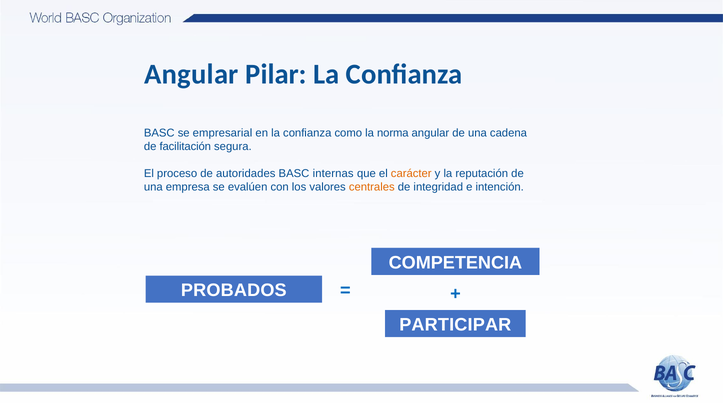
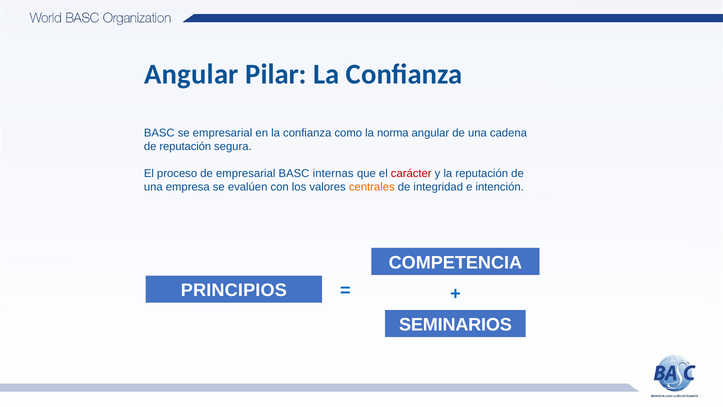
de facilitación: facilitación -> reputación (185, 146)
de autoridades: autoridades -> empresarial (246, 173)
carácter colour: orange -> red (411, 173)
PROBADOS: PROBADOS -> PRINCIPIOS (234, 290)
PARTICIPAR: PARTICIPAR -> SEMINARIOS (455, 325)
